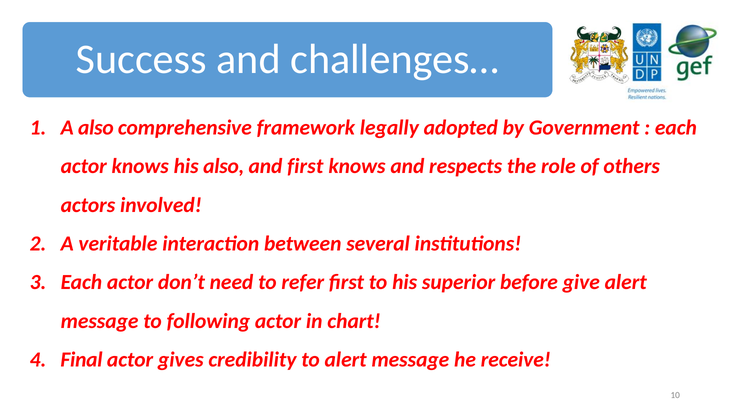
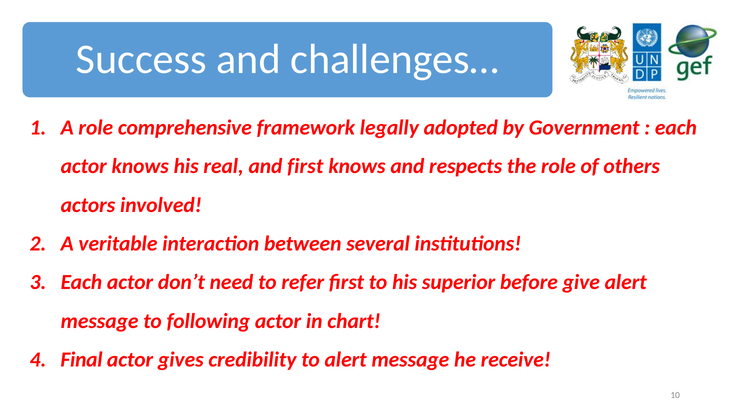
A also: also -> role (96, 128)
his also: also -> real (224, 166)
